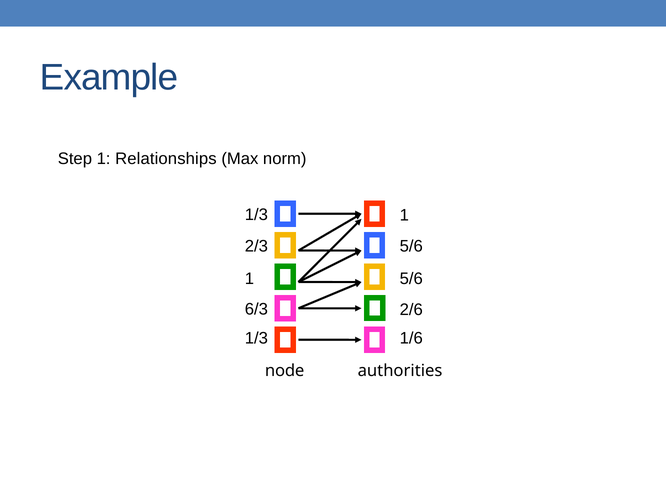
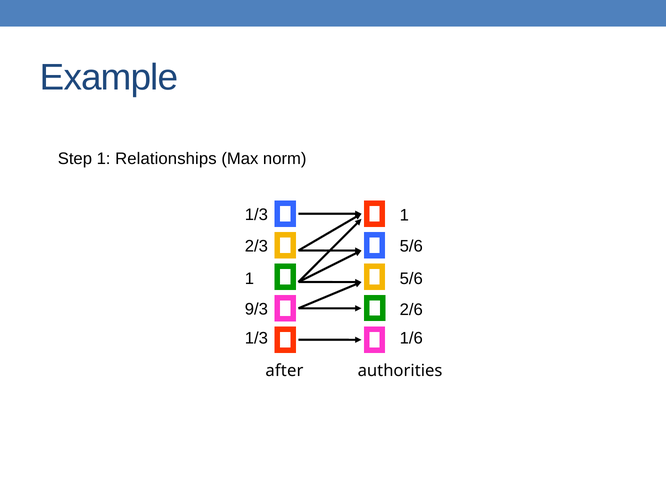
6/3: 6/3 -> 9/3 (256, 309)
node: node -> after (284, 371)
